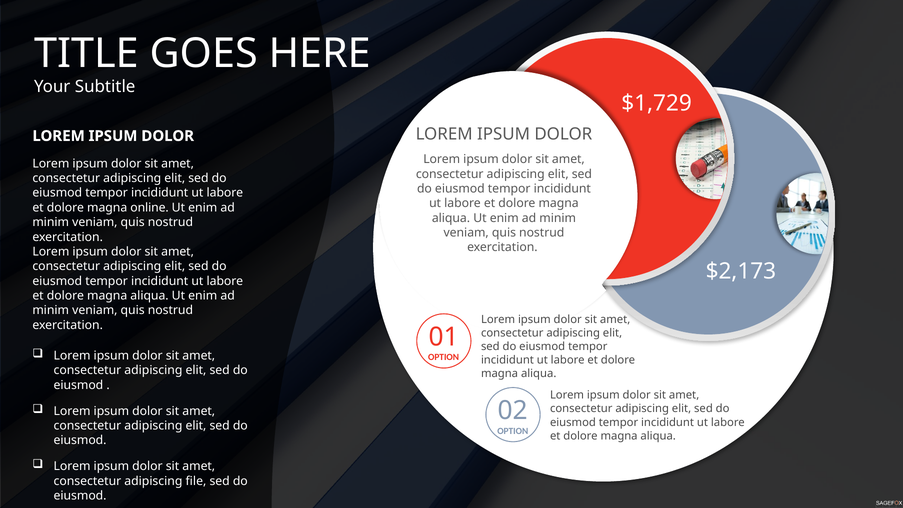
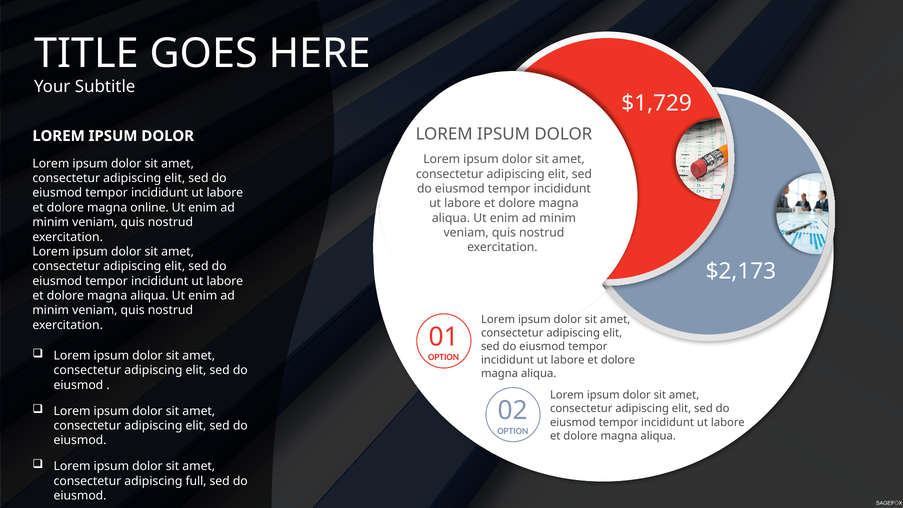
file: file -> full (196, 481)
